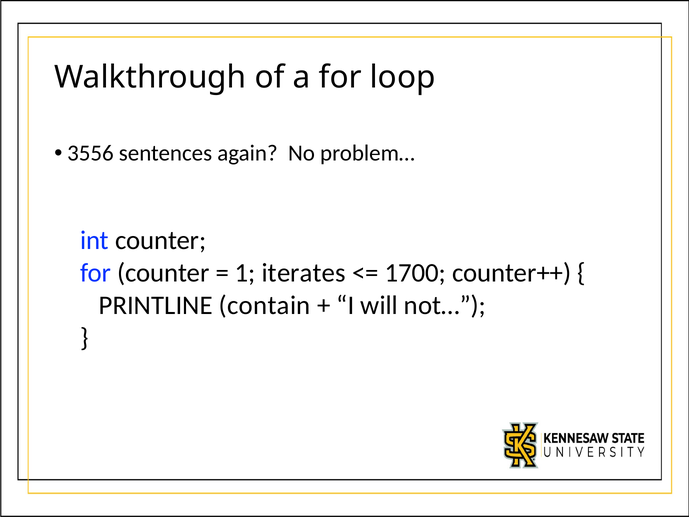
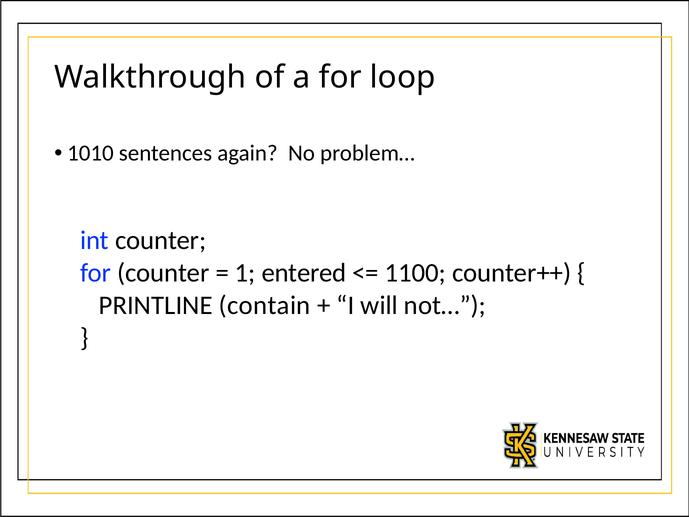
3556: 3556 -> 1010 (90, 153)
iterates: iterates -> entered (304, 273)
1700: 1700 -> 1100 (415, 273)
